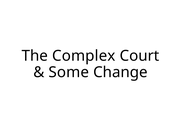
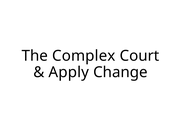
Some: Some -> Apply (69, 72)
